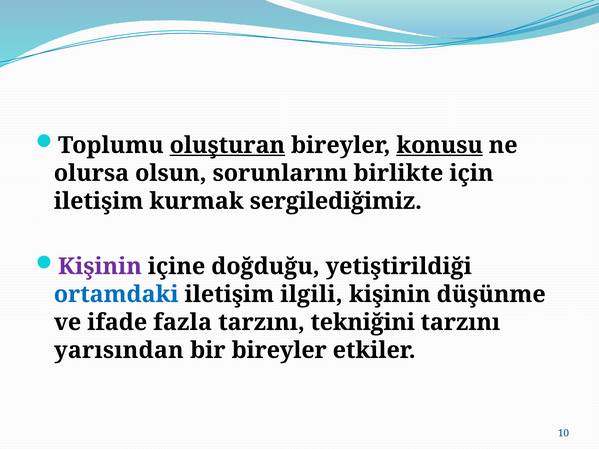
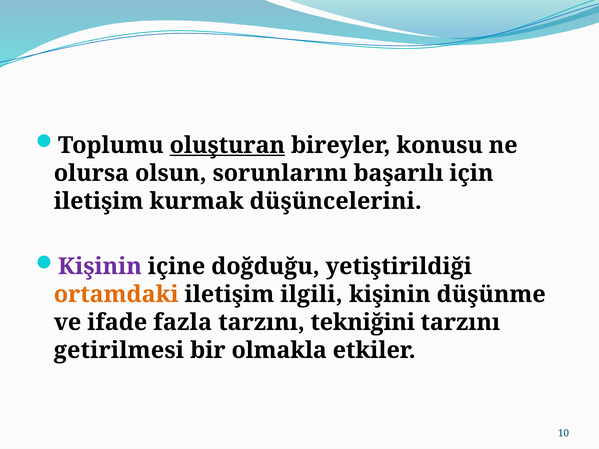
konusu underline: present -> none (440, 145)
birlikte: birlikte -> başarılı (398, 173)
sergilediğimiz: sergilediğimiz -> düşüncelerini (336, 201)
ortamdaki colour: blue -> orange (116, 295)
yarısından: yarısından -> getirilmesi (119, 350)
bir bireyler: bireyler -> olmakla (279, 350)
